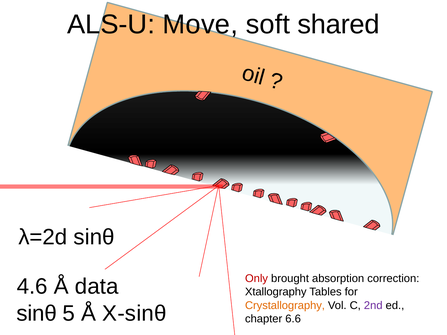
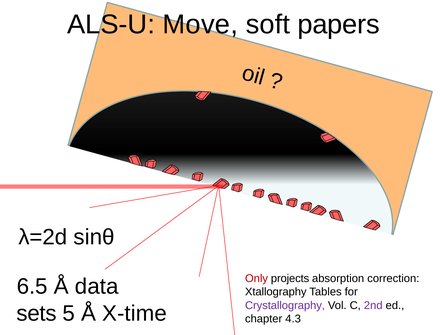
shared: shared -> papers (339, 24)
brought: brought -> projects (290, 279)
4.6: 4.6 -> 6.5 (32, 287)
Crystallography colour: orange -> purple (285, 306)
sinθ: sinθ -> sets (37, 314)
X-sinθ: X-sinθ -> X-time (135, 314)
6.6: 6.6 -> 4.3 (293, 319)
